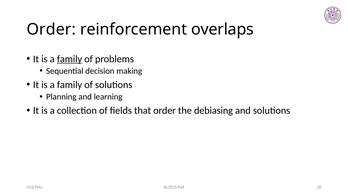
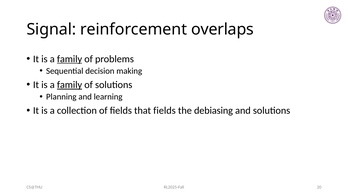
Order: Order -> Signal (51, 29)
family underline: none -> present (70, 85)
that order: order -> fields (164, 110)
